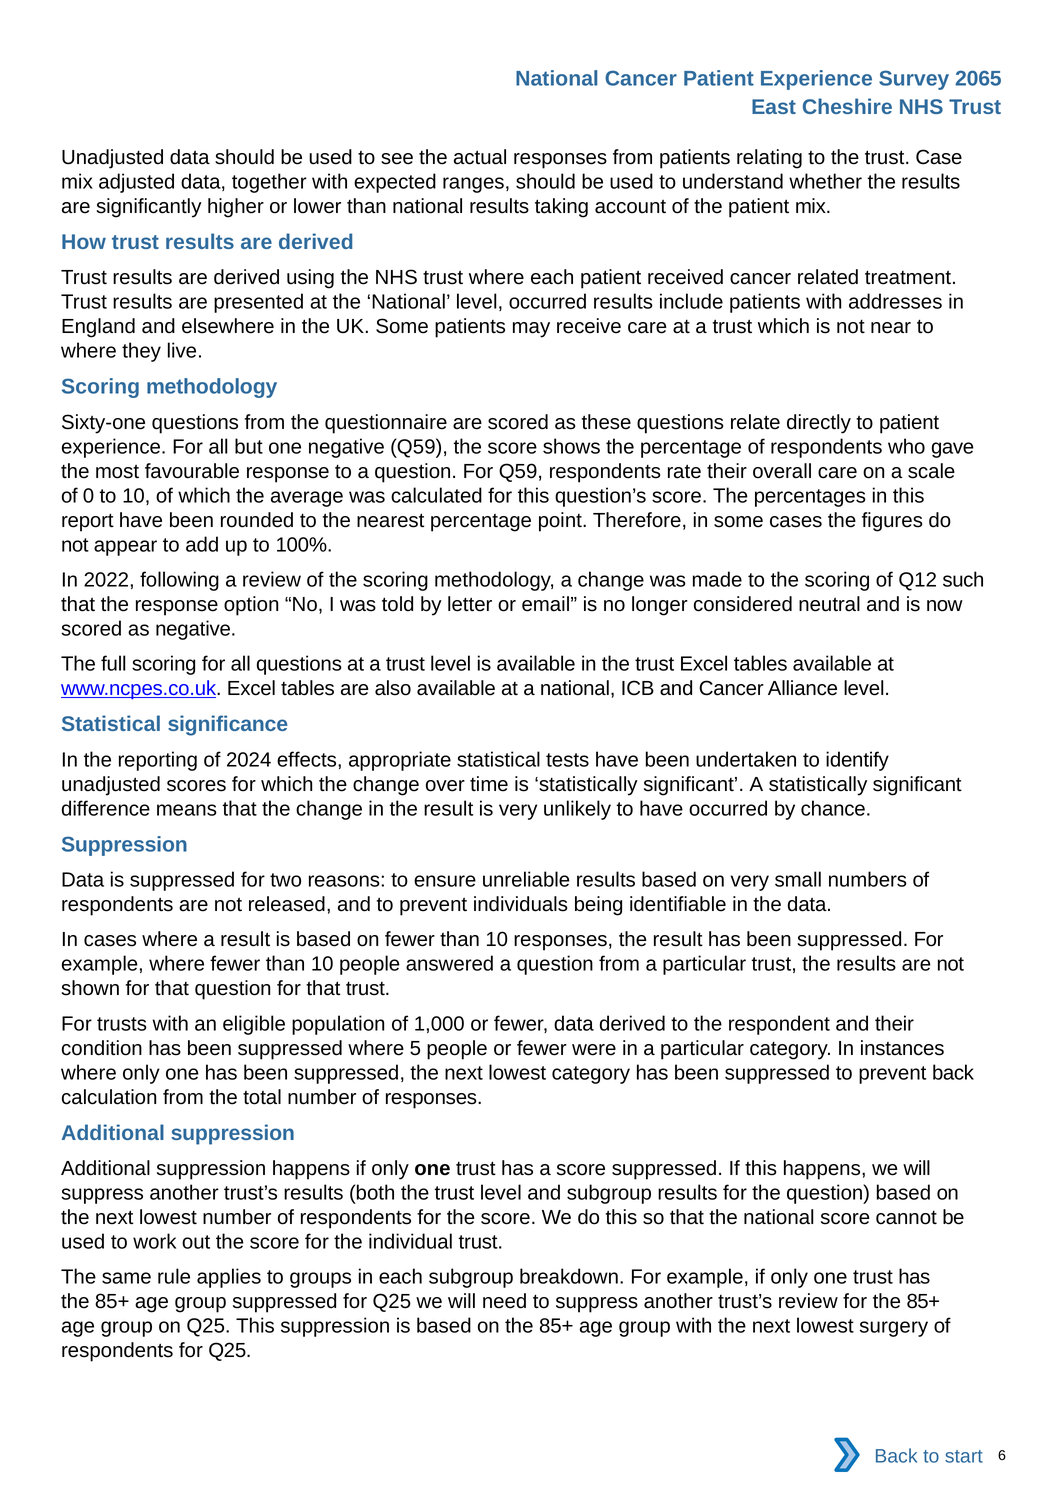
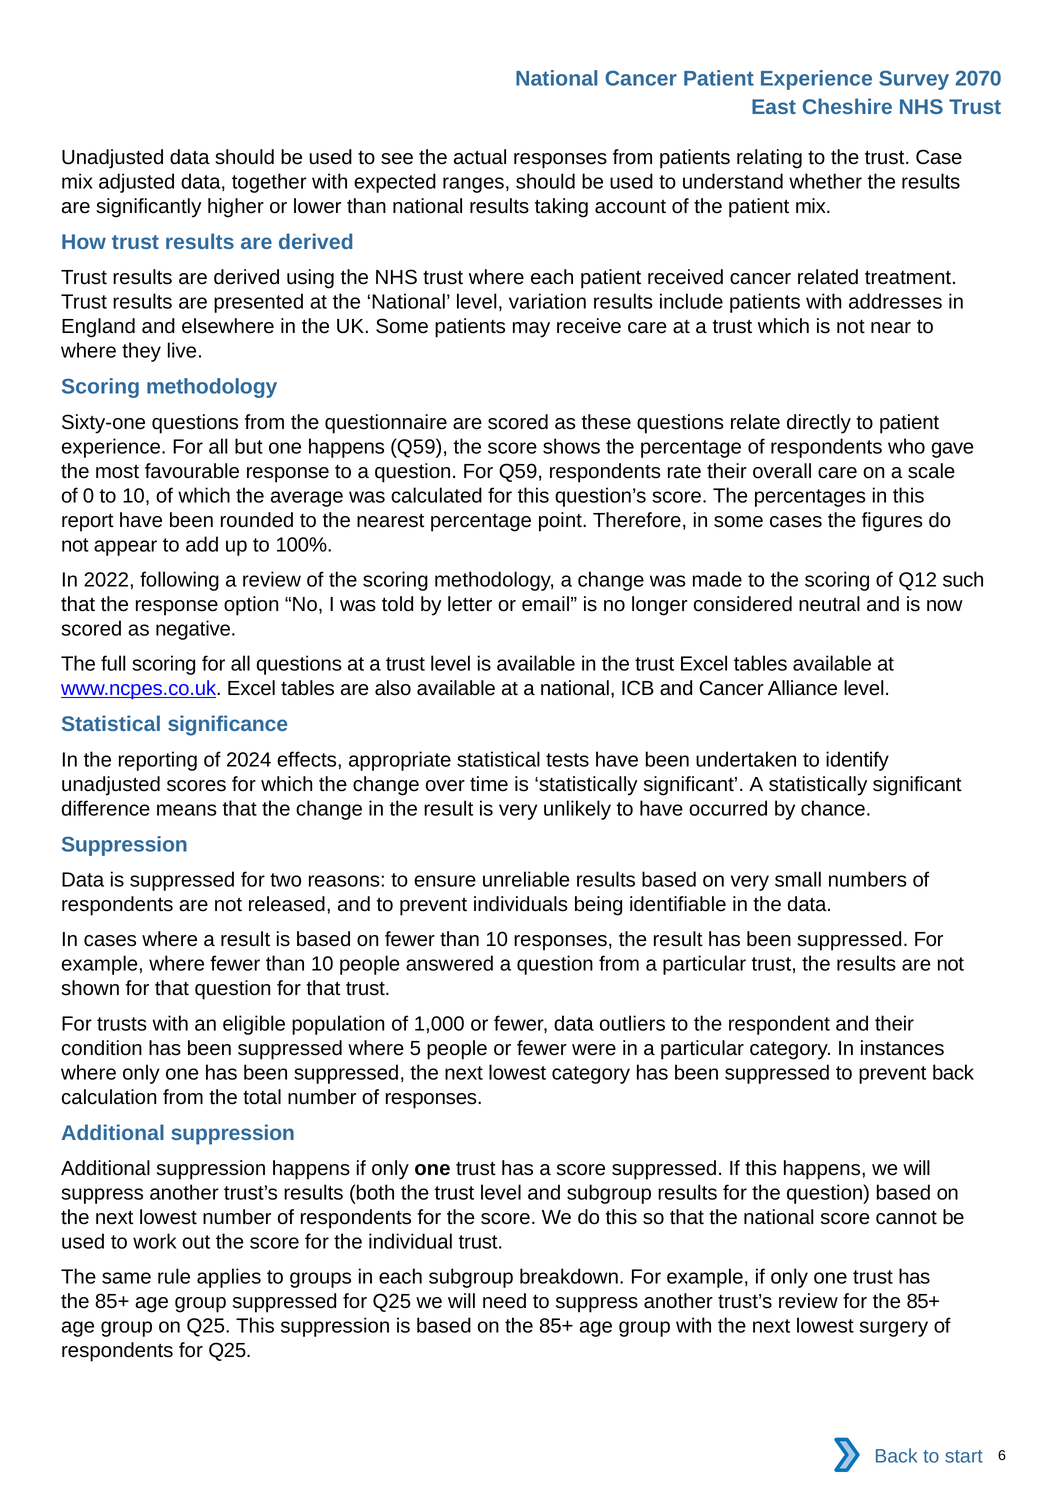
2065: 2065 -> 2070 (978, 79)
level occurred: occurred -> variation (548, 302)
one negative: negative -> happens (346, 447)
data derived: derived -> outliers (632, 1024)
